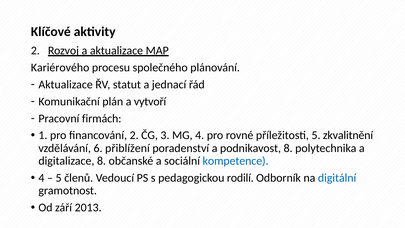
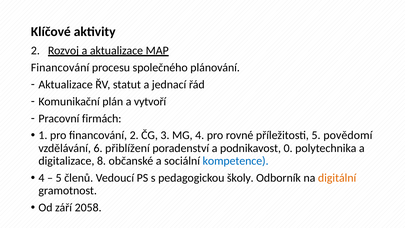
Kariérového: Kariérového -> Financování (60, 67)
zkvalitnění: zkvalitnění -> povědomí (348, 135)
podnikavost 8: 8 -> 0 (288, 148)
rodilí: rodilí -> školy (240, 178)
digitální colour: blue -> orange (337, 178)
2013: 2013 -> 2058 (88, 207)
